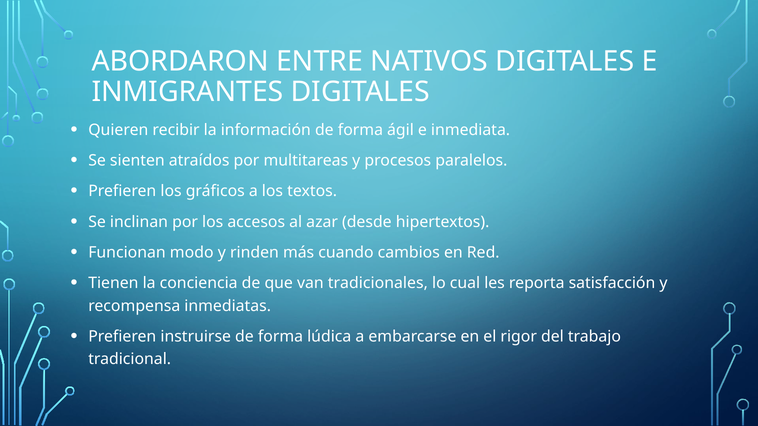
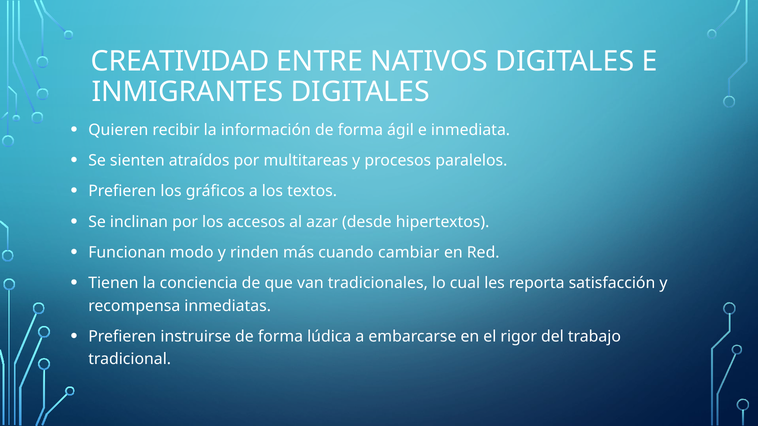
ABORDARON: ABORDARON -> CREATIVIDAD (180, 61)
cambios: cambios -> cambiar (409, 253)
